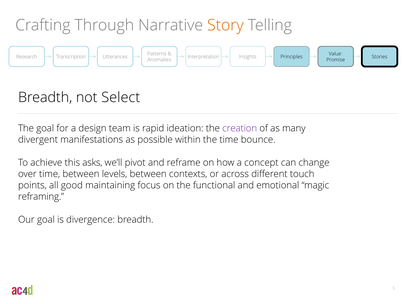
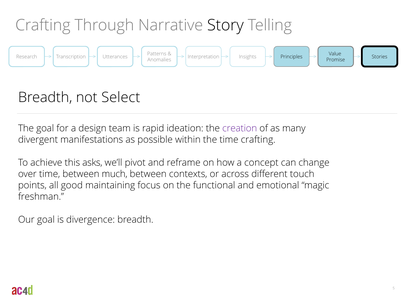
Story colour: orange -> black (225, 25)
time bounce: bounce -> crafting (258, 140)
levels: levels -> much (115, 174)
reframing: reframing -> freshman (41, 197)
